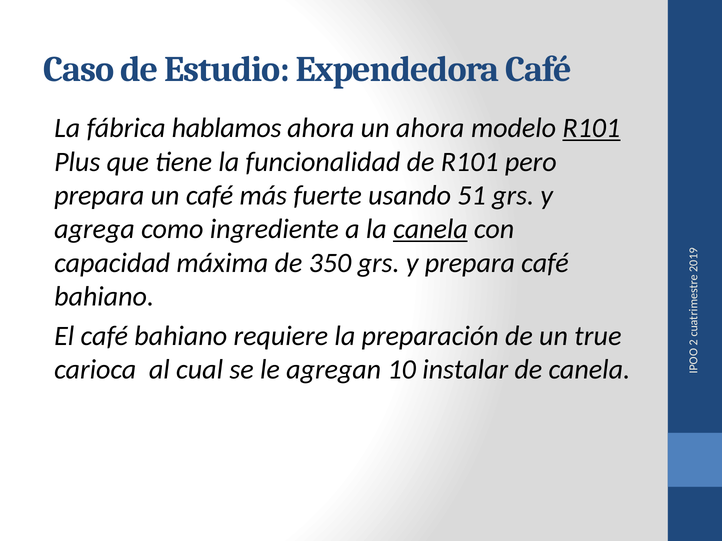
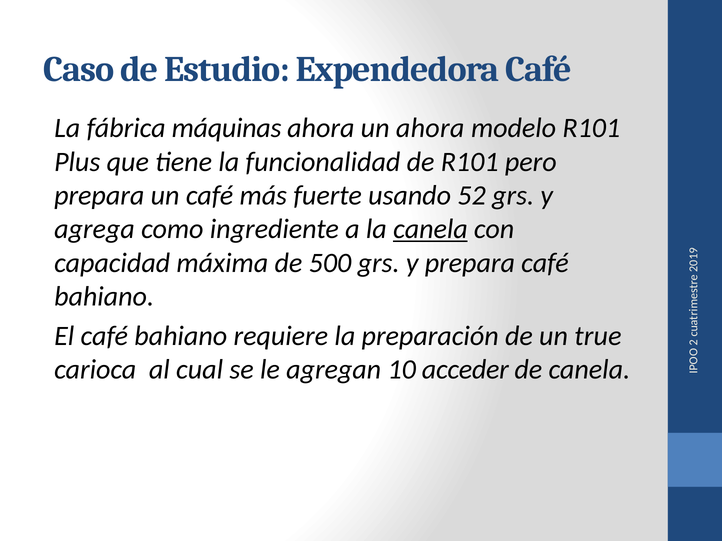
hablamos: hablamos -> máquinas (227, 128)
R101 underline: present -> none (591, 128)
51: 51 -> 52 (472, 196)
350: 350 -> 500 (330, 263)
instalar: instalar -> acceder (465, 370)
